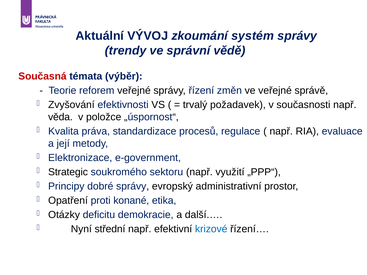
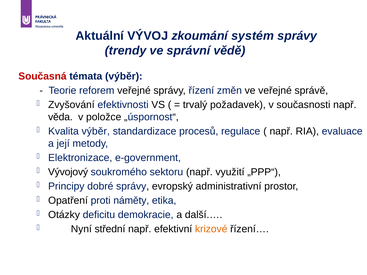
Kvalita práva: práva -> výběr (96, 131)
Strategic: Strategic -> Vývojový (68, 172)
konané: konané -> náměty (131, 201)
krizové colour: blue -> orange (211, 229)
